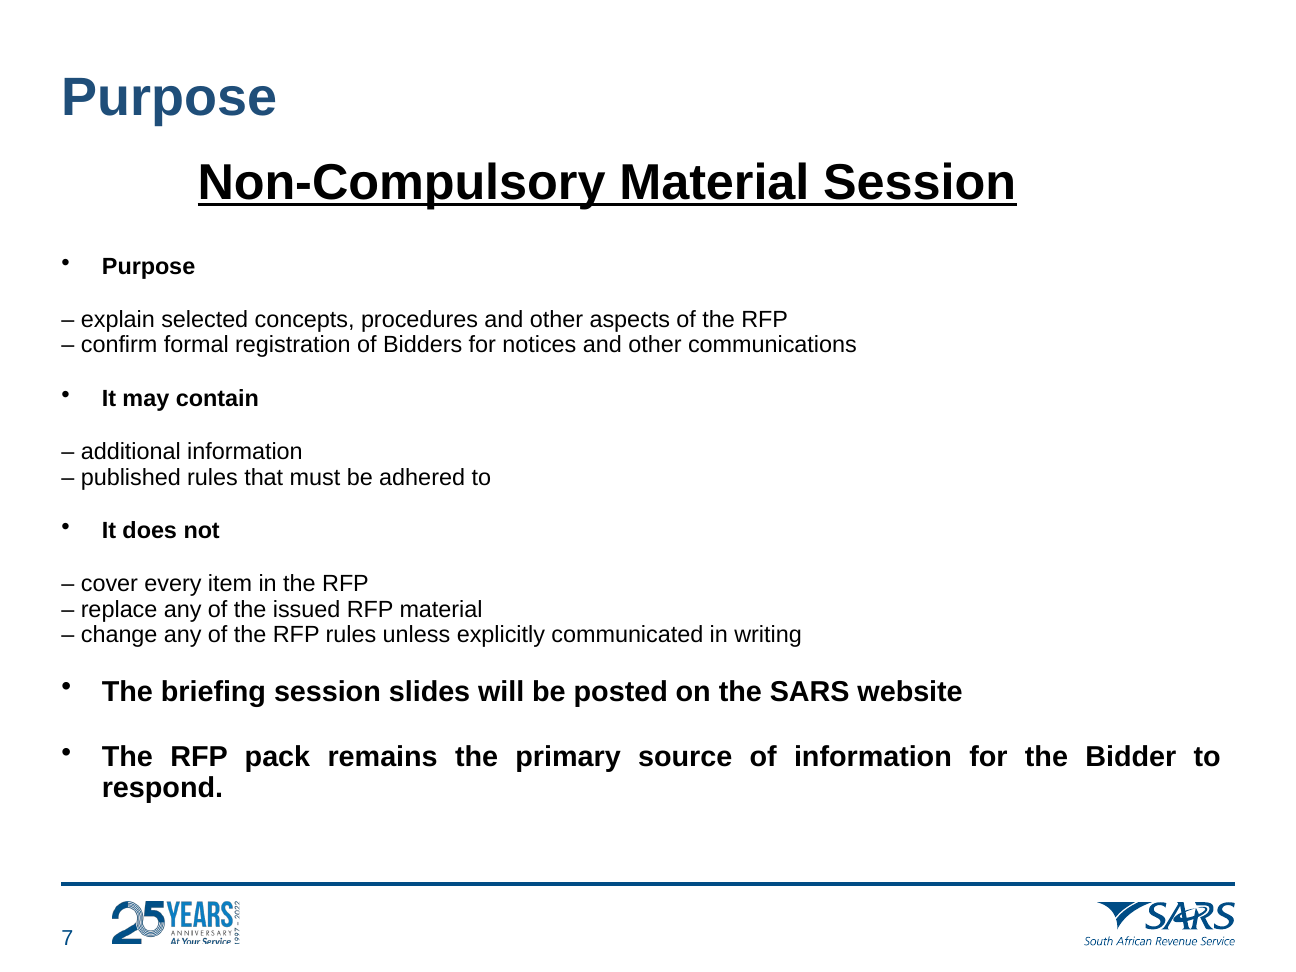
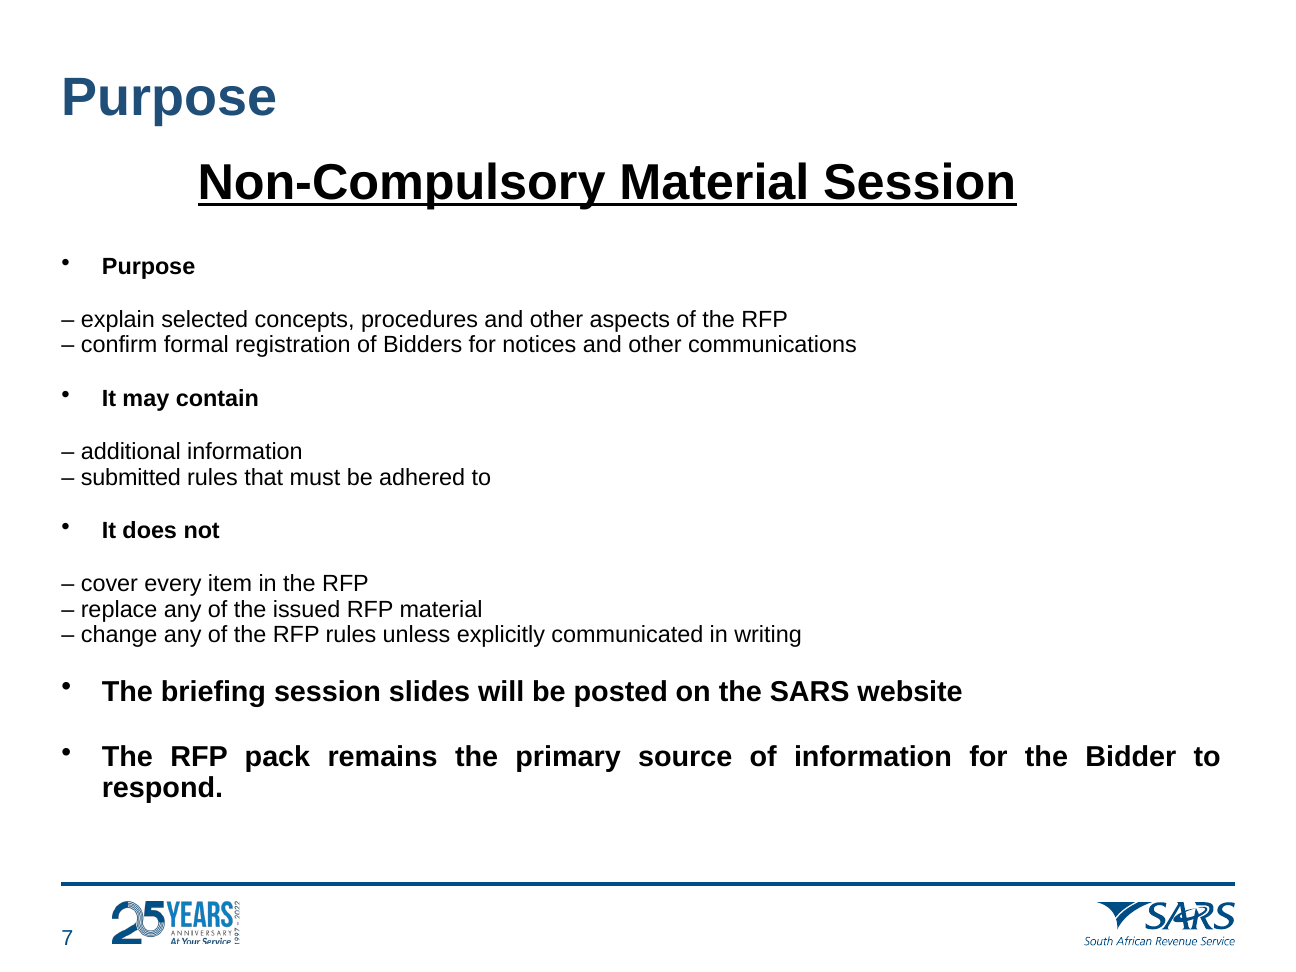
published: published -> submitted (131, 477)
